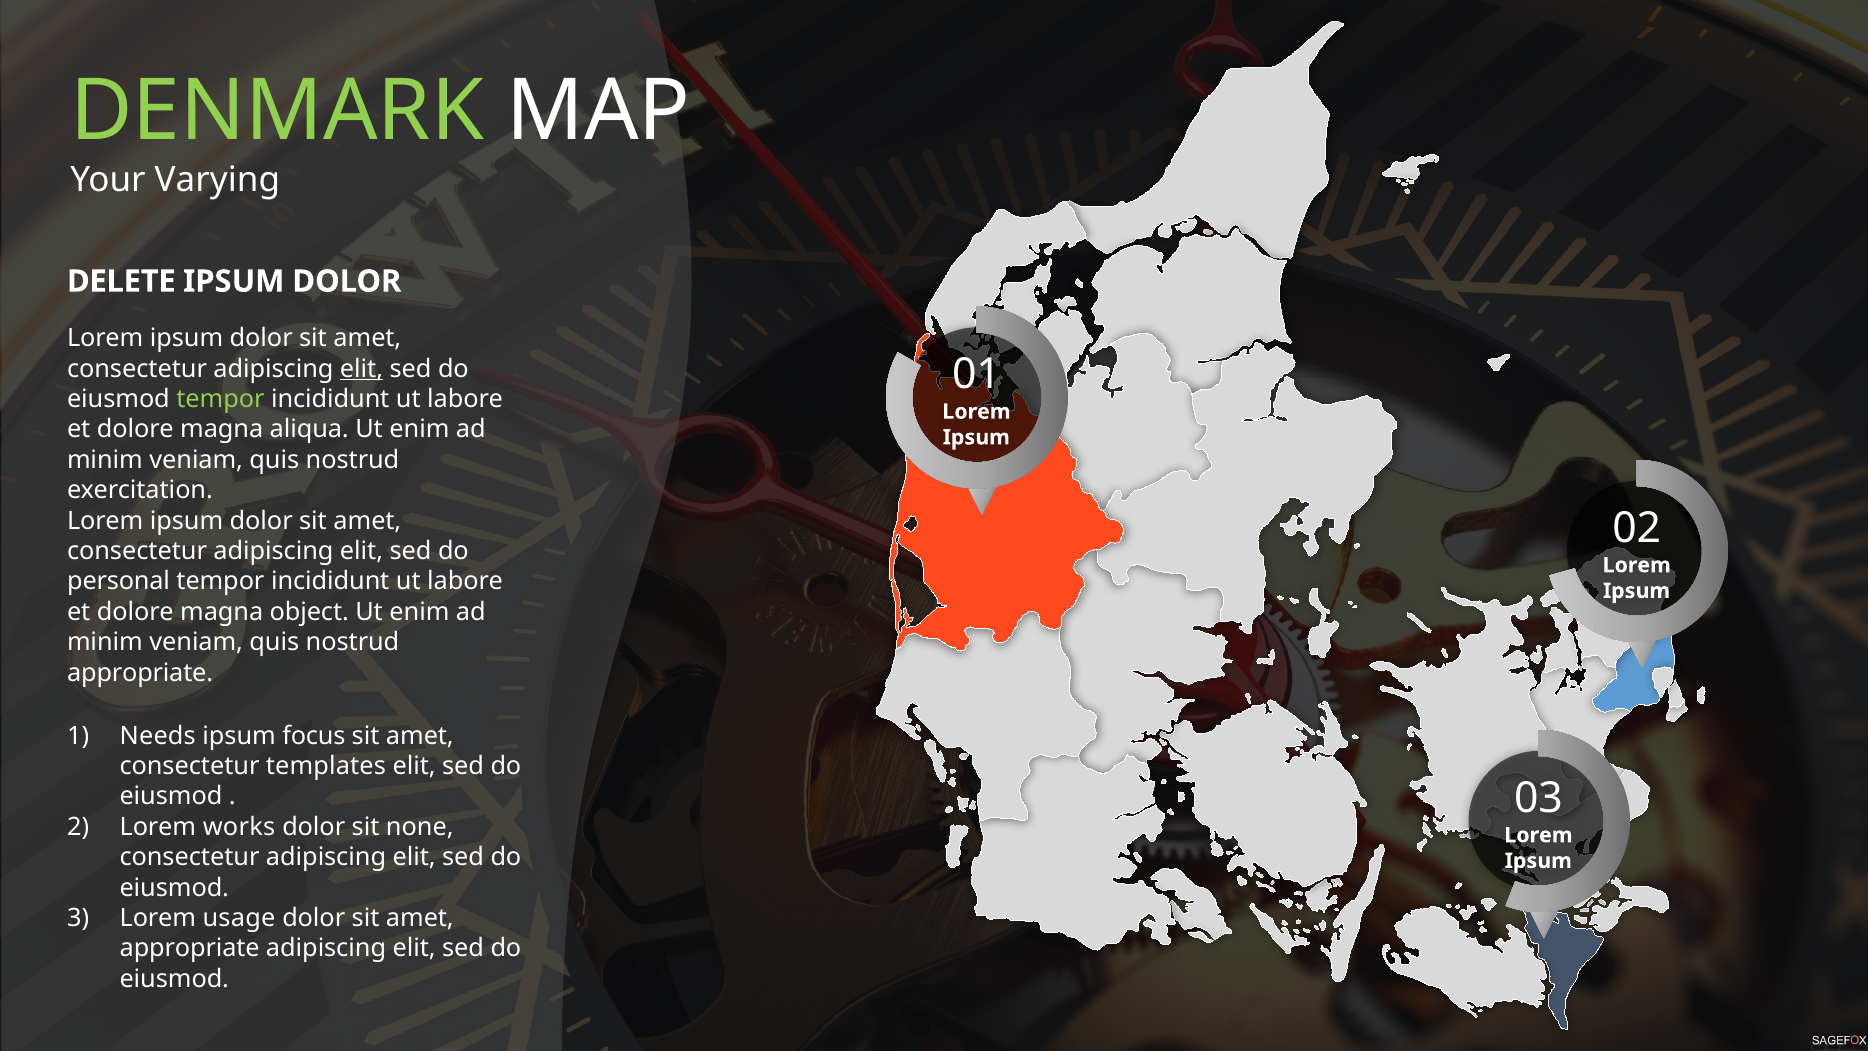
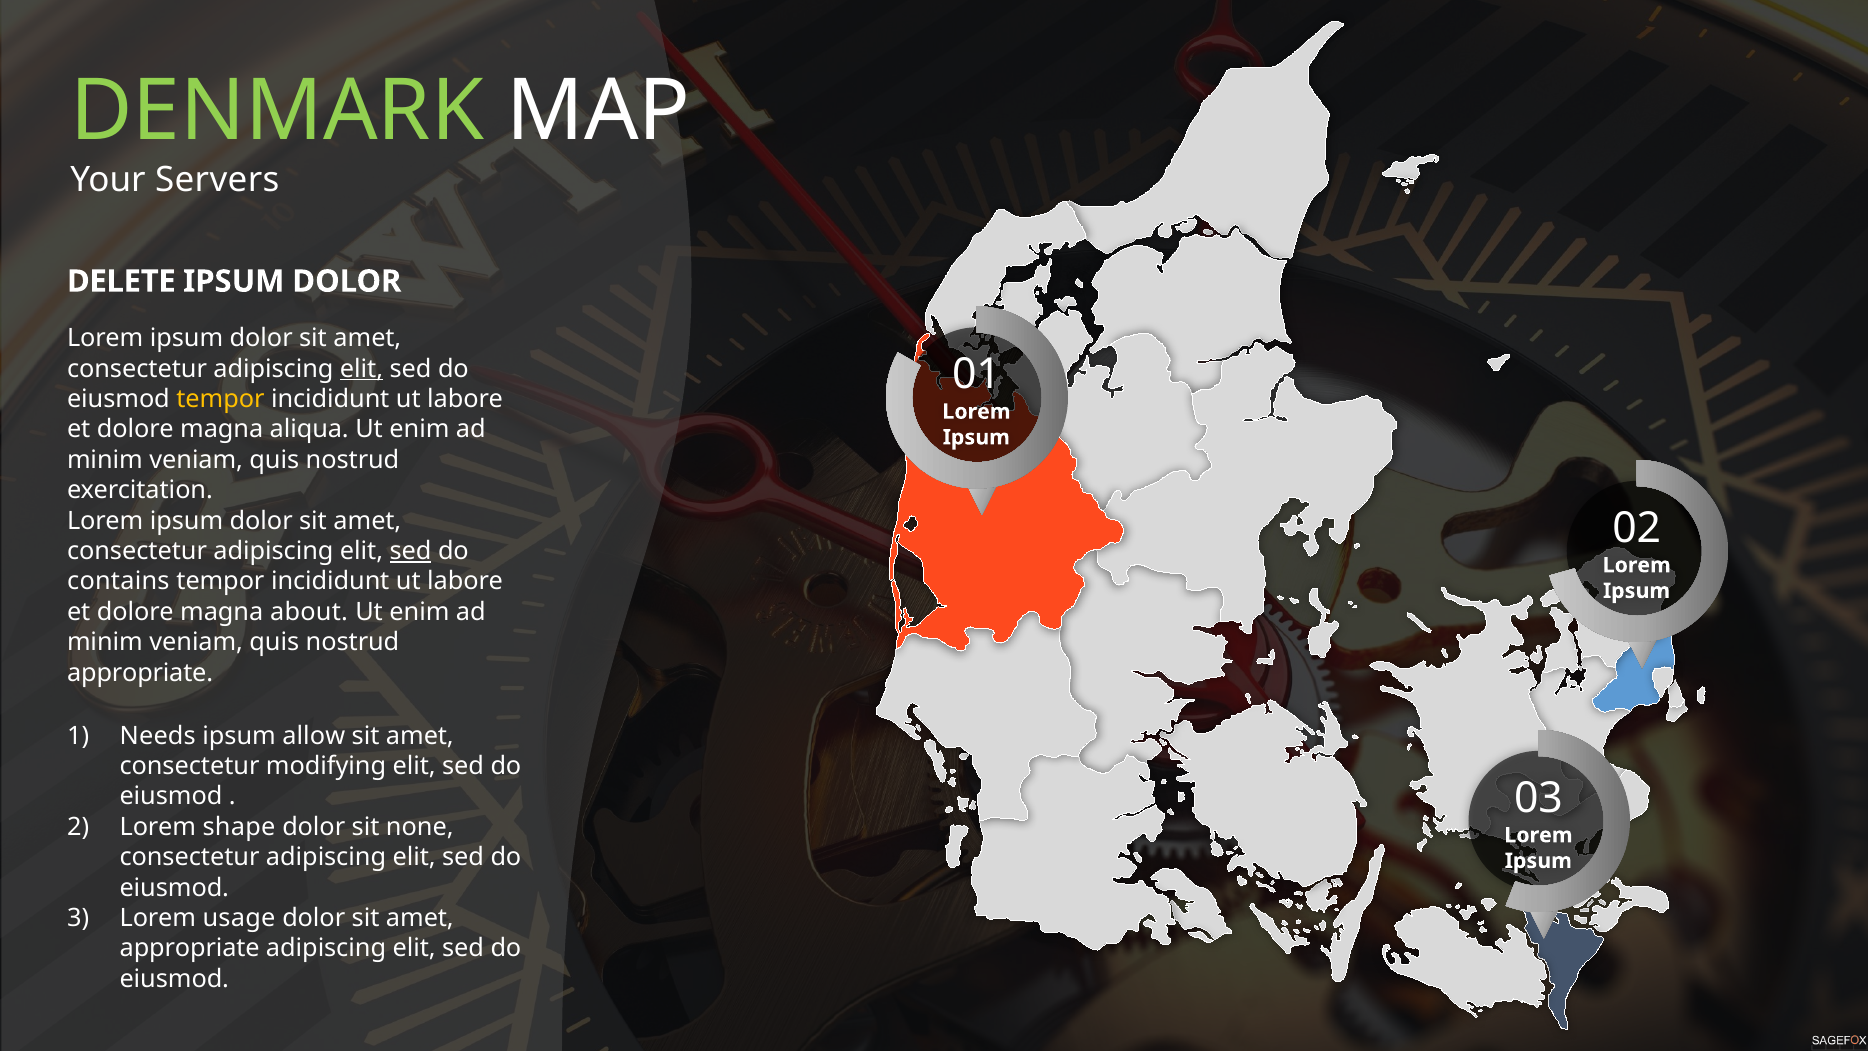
Varying: Varying -> Servers (217, 180)
tempor colour: light green -> yellow (220, 399)
sed underline: none -> present (411, 551)
personal: personal -> contains (118, 581)
object: object -> about (309, 612)
focus: focus -> allow (314, 736)
templates: templates -> modifying (326, 766)
works: works -> shape (239, 827)
